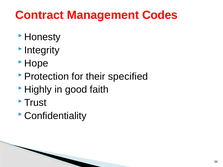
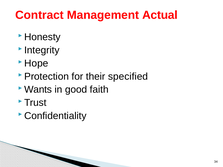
Codes: Codes -> Actual (160, 15)
Highly: Highly -> Wants (38, 90)
